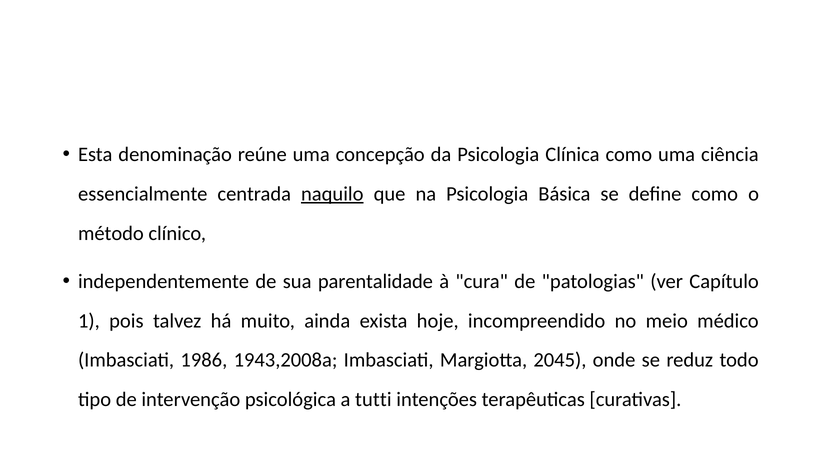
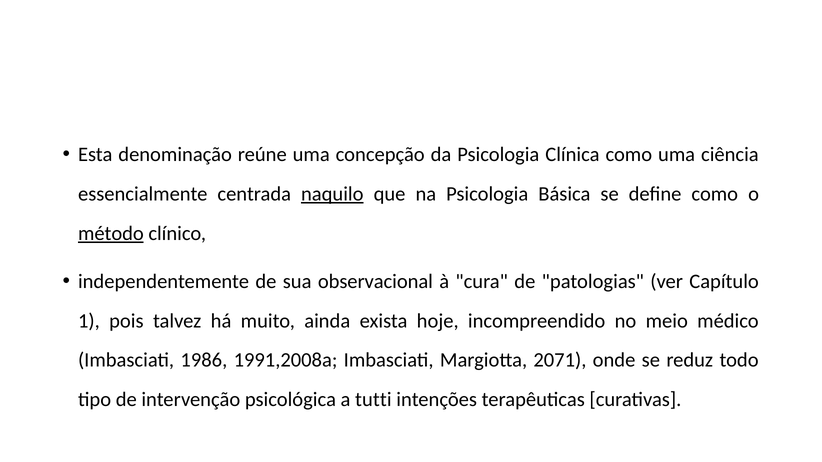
método underline: none -> present (111, 234)
parentalidade: parentalidade -> observacional (375, 282)
1943,2008a: 1943,2008a -> 1991,2008a (286, 360)
2045: 2045 -> 2071 (560, 360)
